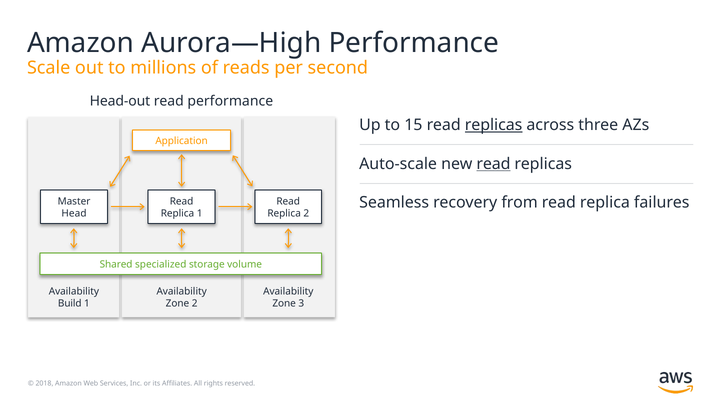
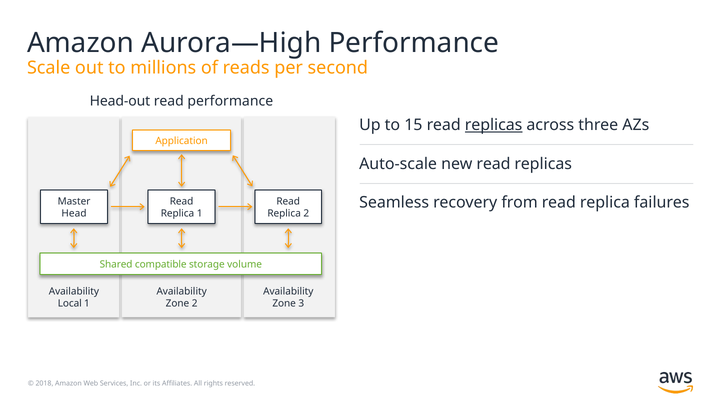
read underline: present -> none (493, 164)
specialized: specialized -> compatible (161, 264)
Build: Build -> Local (70, 303)
